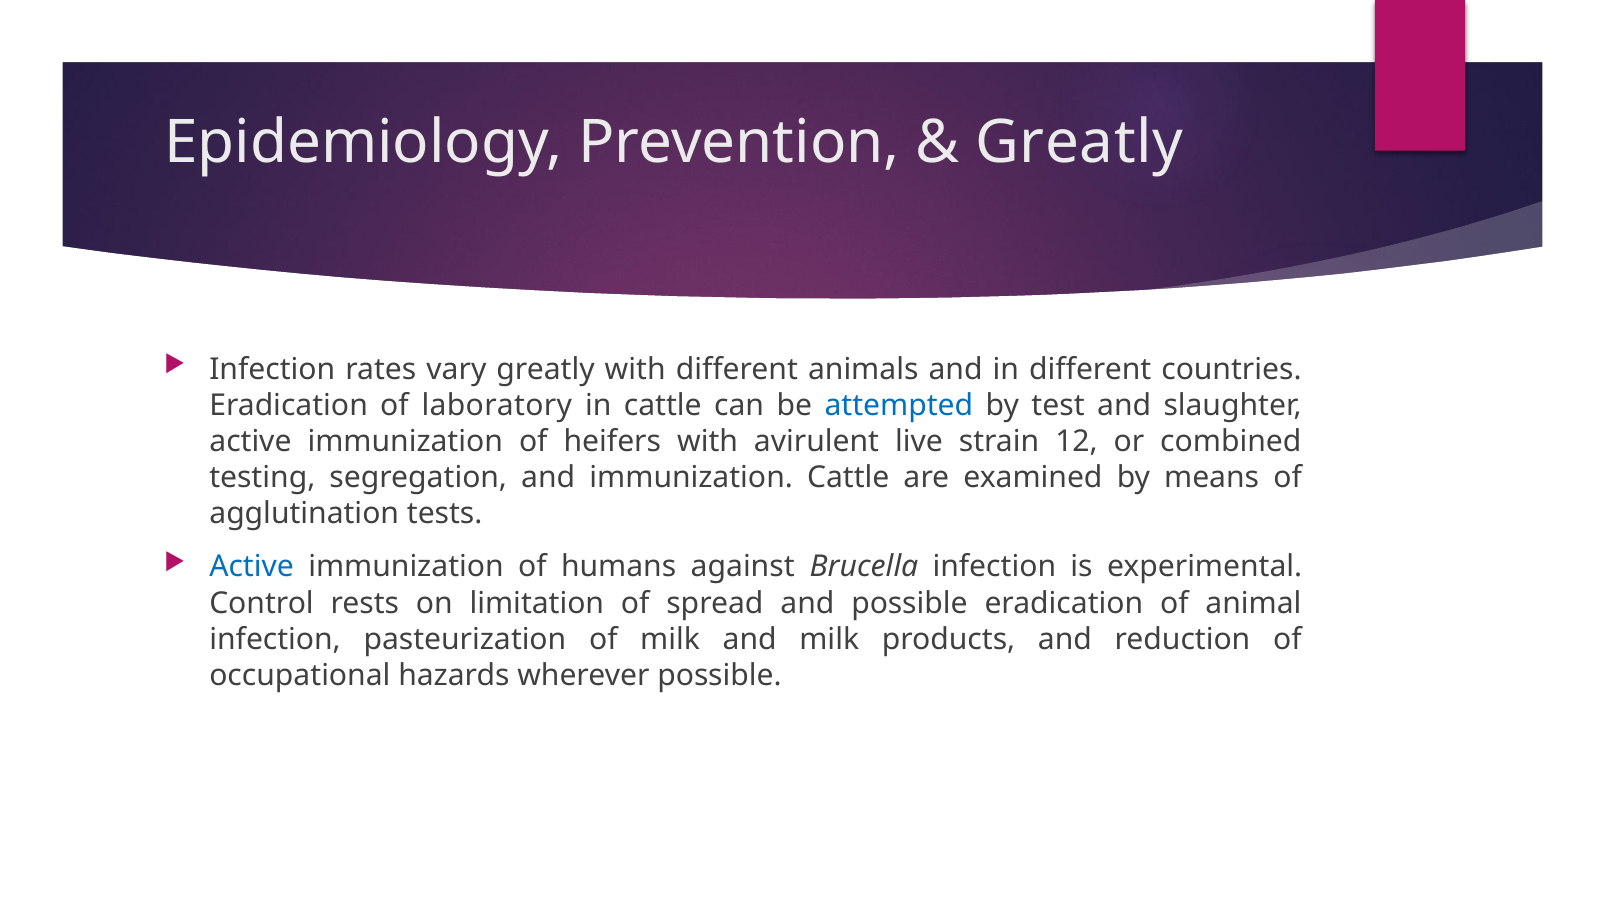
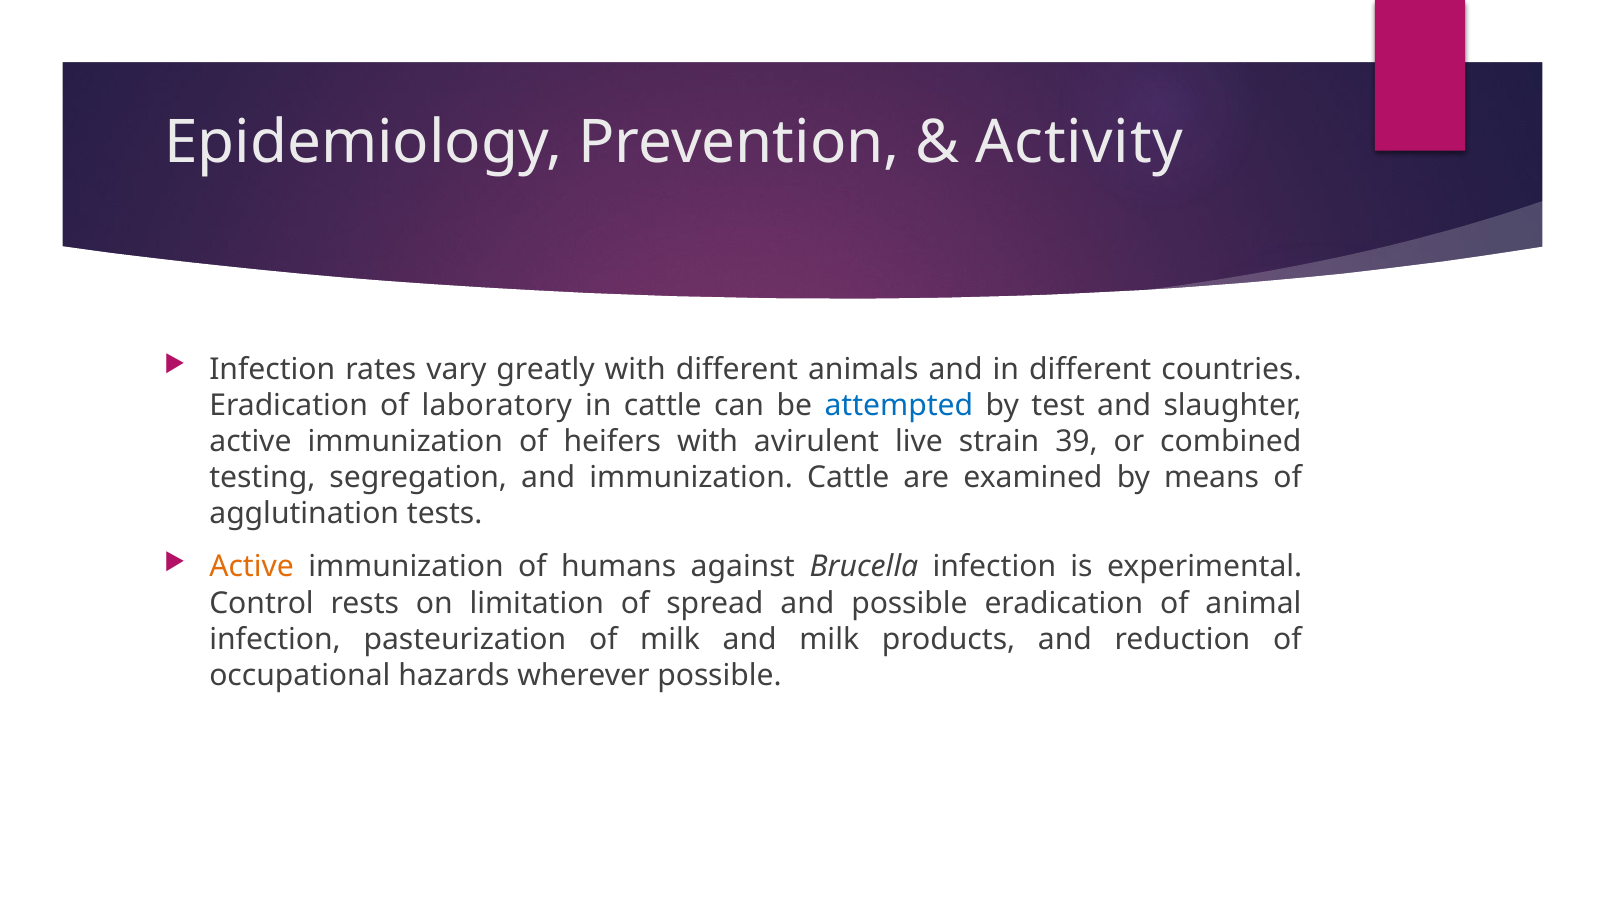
Greatly: Greatly -> Activity (1079, 143)
12: 12 -> 39 (1076, 441)
Active colour: blue -> orange (252, 567)
